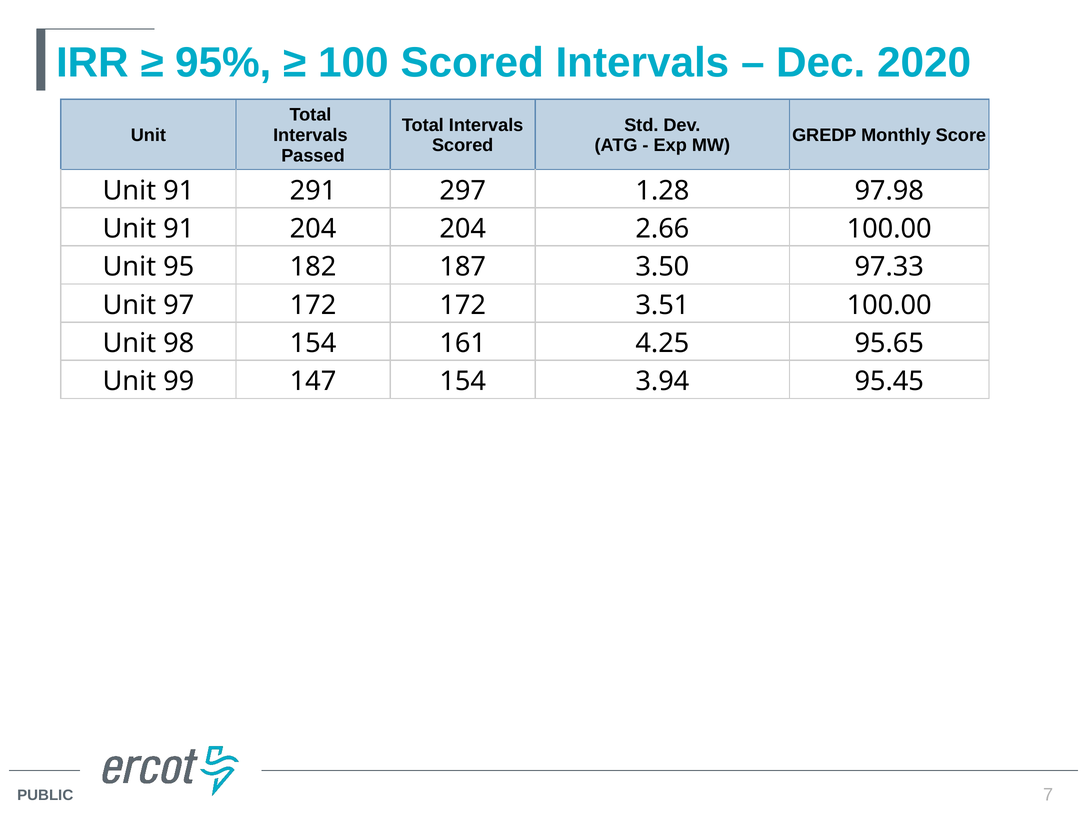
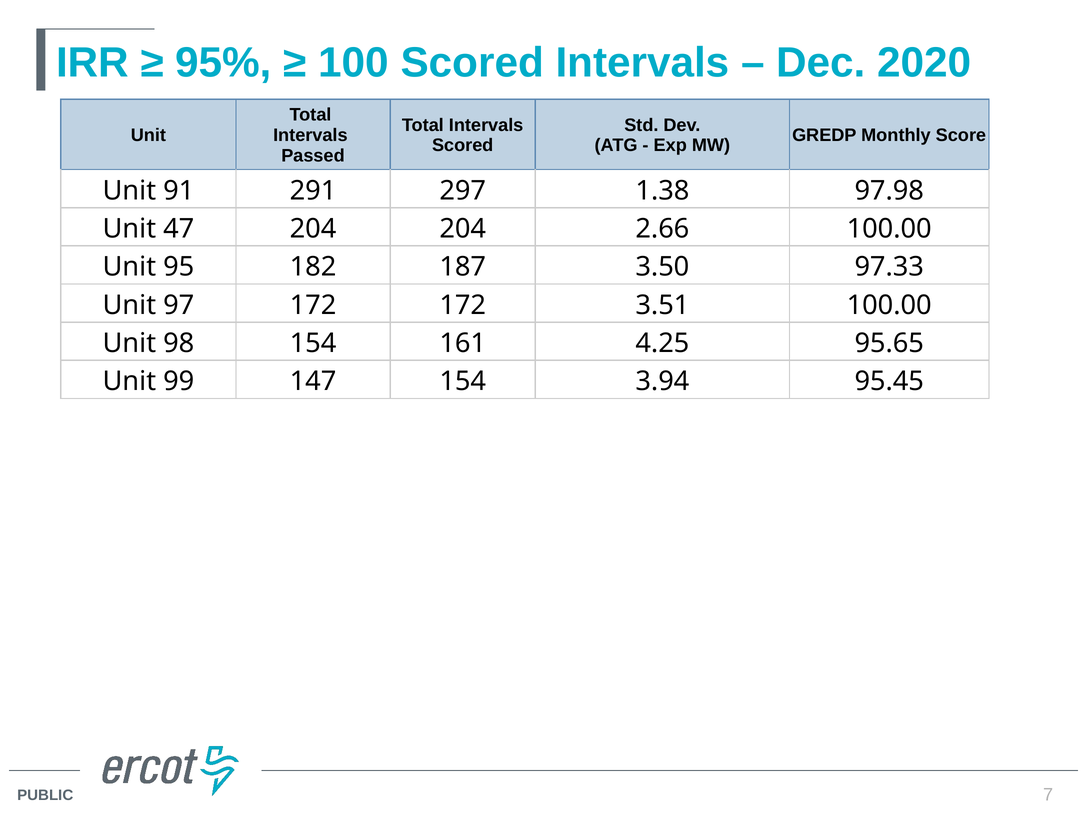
1.28: 1.28 -> 1.38 (662, 191)
91: 91 -> 47 (179, 229)
